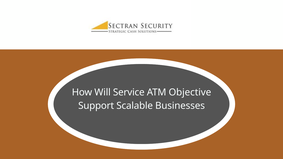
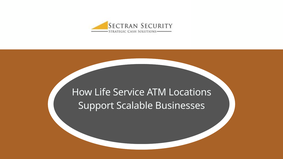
Will: Will -> Life (103, 92)
Objective: Objective -> Locations (190, 92)
